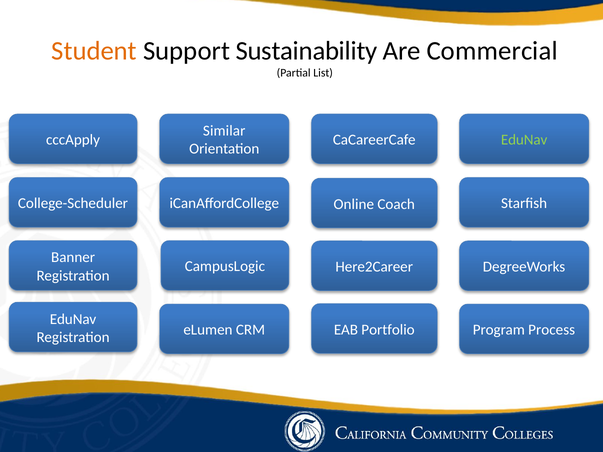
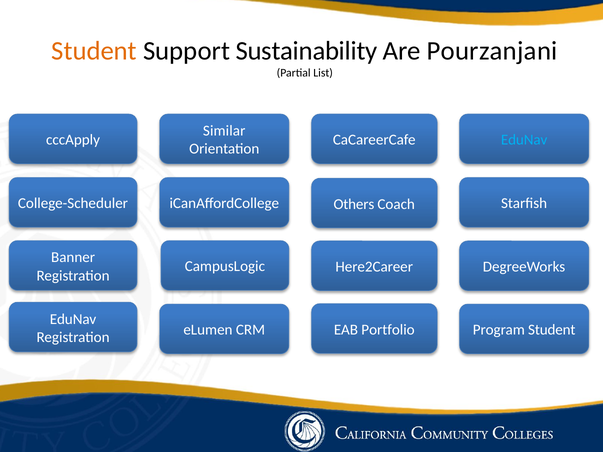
Commercial: Commercial -> Pourzanjani (492, 51)
EduNav colour: light green -> light blue (524, 140)
Online: Online -> Others (354, 204)
Program Process: Process -> Student (552, 330)
